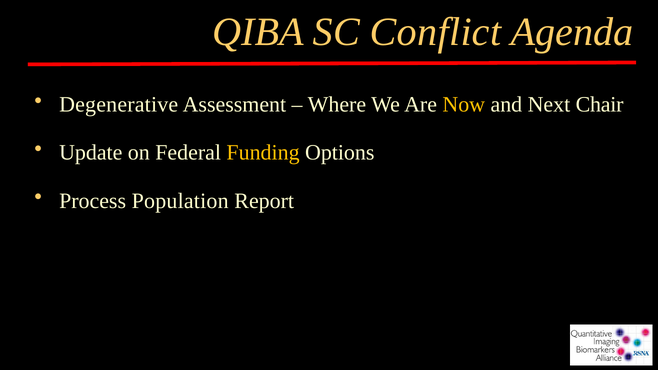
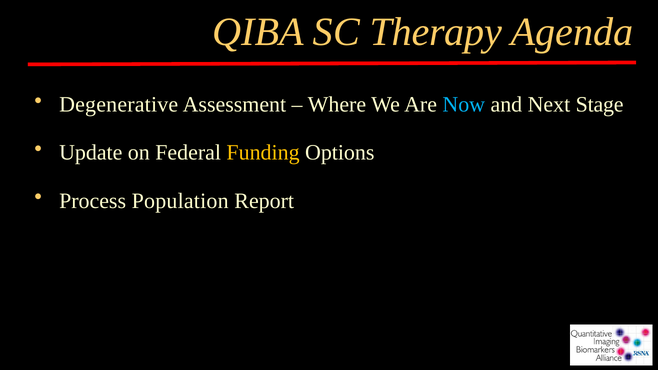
Conflict: Conflict -> Therapy (436, 32)
Now colour: yellow -> light blue (464, 104)
Chair: Chair -> Stage (600, 104)
